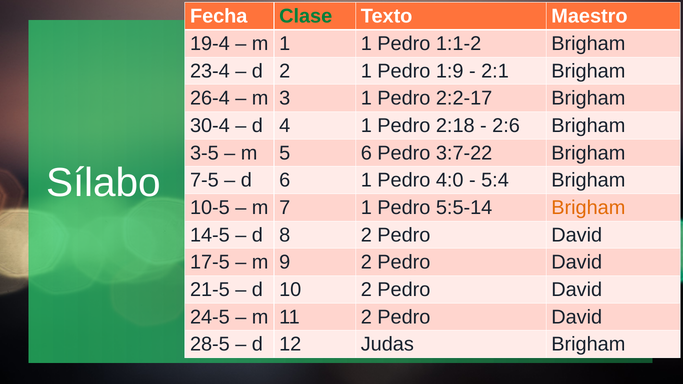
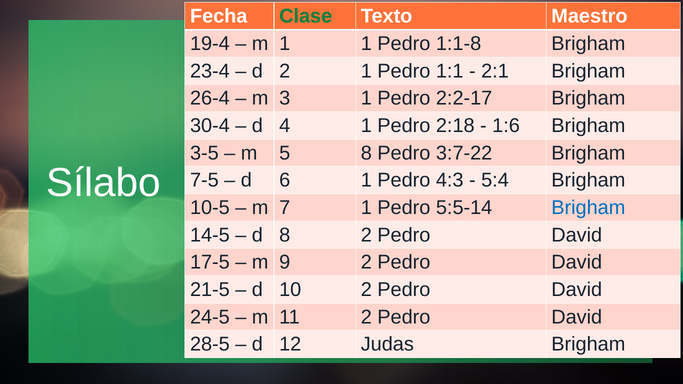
1:1-2: 1:1-2 -> 1:1-8 (459, 44)
1:9: 1:9 -> 1:1 (450, 71)
2:6: 2:6 -> 1:6 (506, 126)
5 6: 6 -> 8 (366, 153)
4:0: 4:0 -> 4:3 (450, 180)
Brigham colour: orange -> blue (588, 208)
